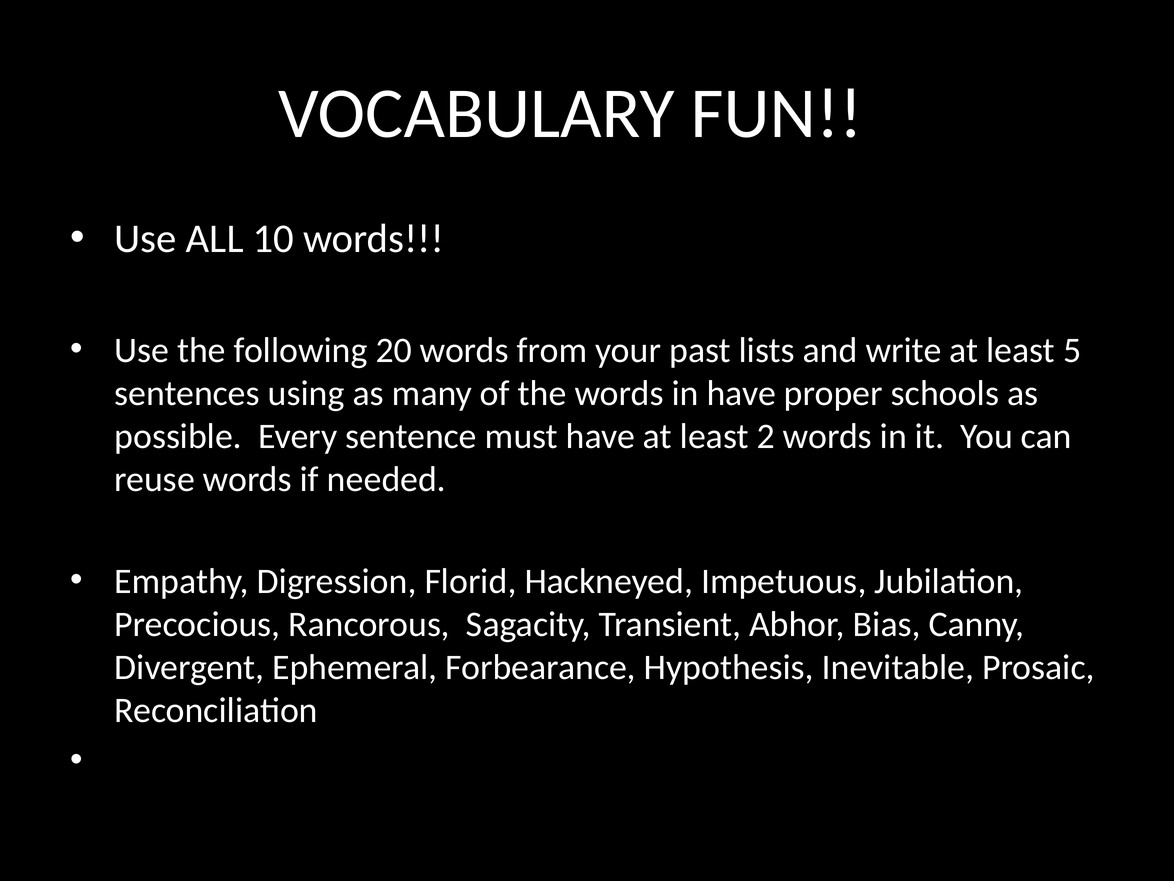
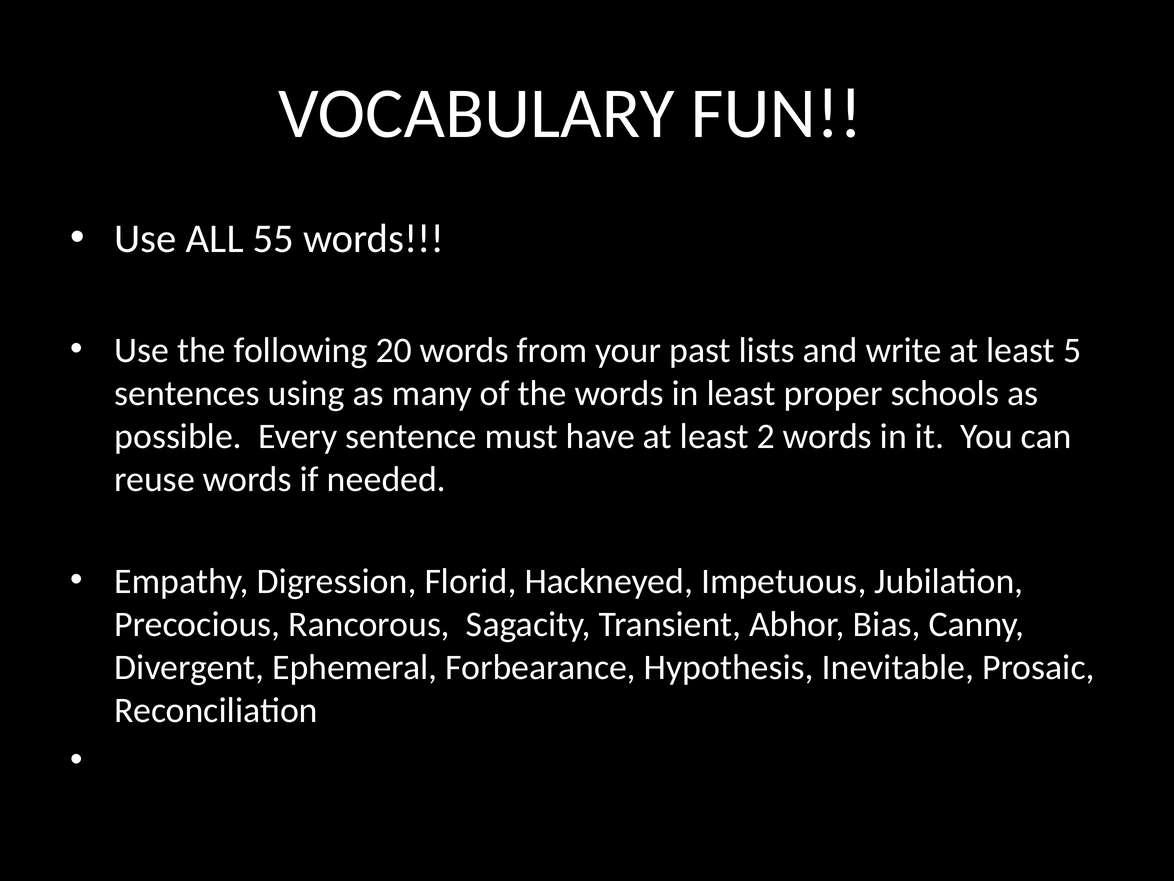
10: 10 -> 55 (273, 239)
in have: have -> least (741, 393)
